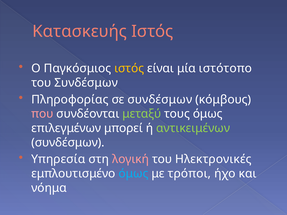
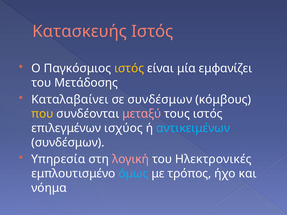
ιστότοπο: ιστότοπο -> εμφανίζει (225, 69)
του Συνδέσμων: Συνδέσμων -> Μετάδοσης (86, 83)
Πληροφορίας: Πληροφορίας -> Καταλαβαίνει (70, 100)
που colour: pink -> yellow (42, 114)
μεταξύ colour: light green -> pink (142, 114)
τους όμως: όμως -> ιστός (208, 114)
μπορεί: μπορεί -> ισχύος (123, 128)
αντικειμένων colour: light green -> light blue (193, 128)
τρόποι: τρόποι -> τρόπος (189, 174)
